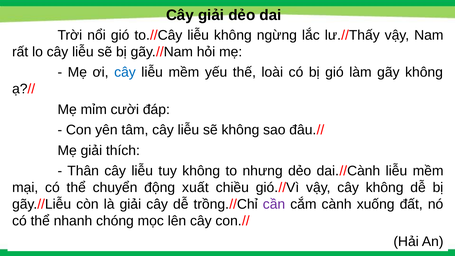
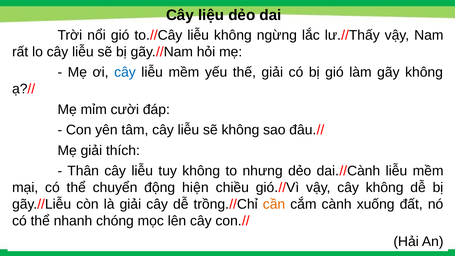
Cây giải: giải -> liệu (211, 15)
thế loài: loài -> giải (272, 72)
xuất: xuất -> hiện (195, 188)
cần colour: purple -> orange (274, 204)
